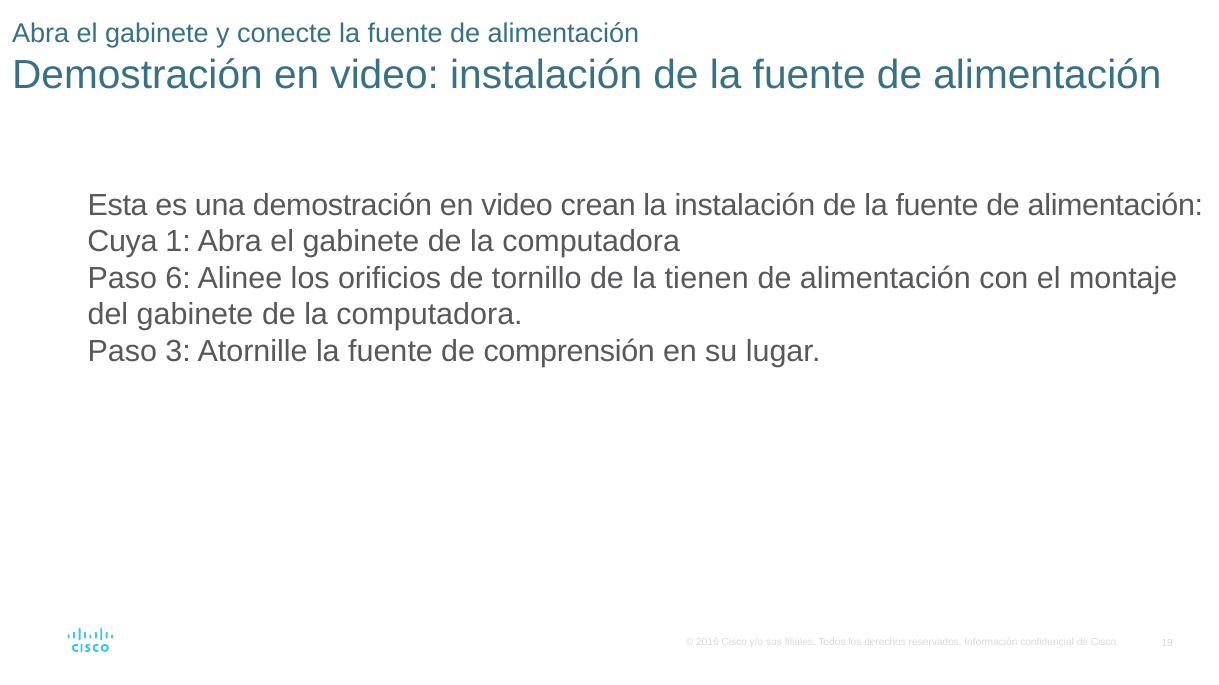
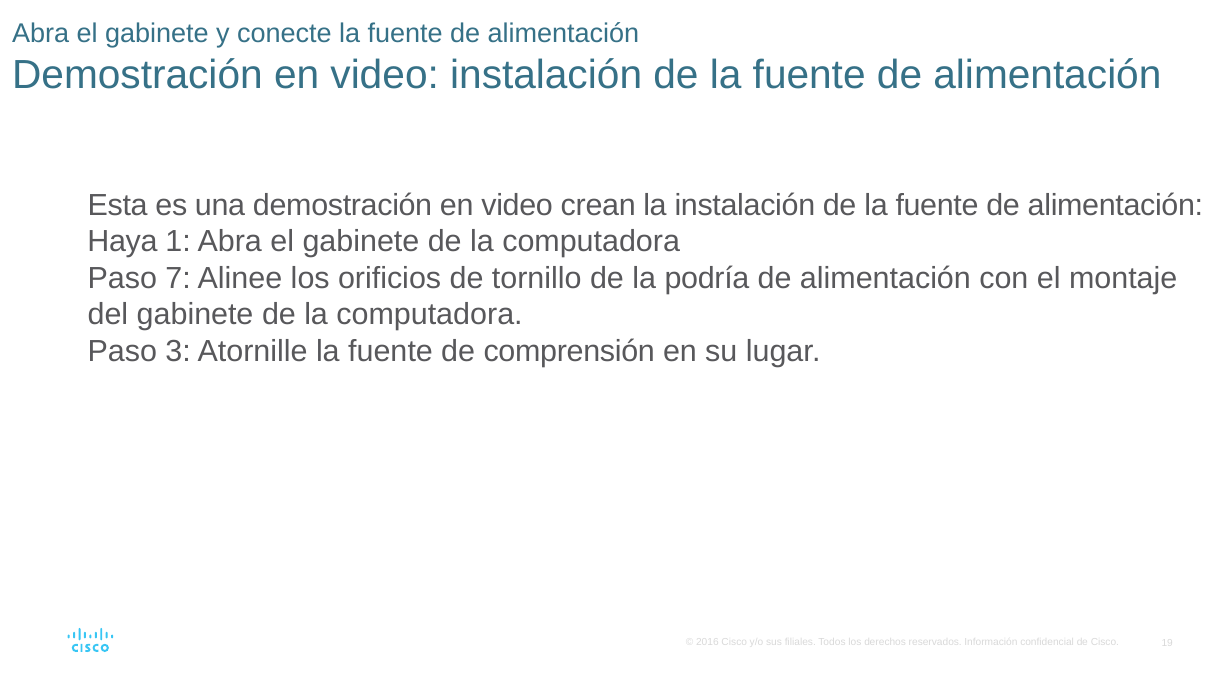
Cuya: Cuya -> Haya (122, 242)
6: 6 -> 7 (178, 278)
tienen: tienen -> podría (707, 278)
